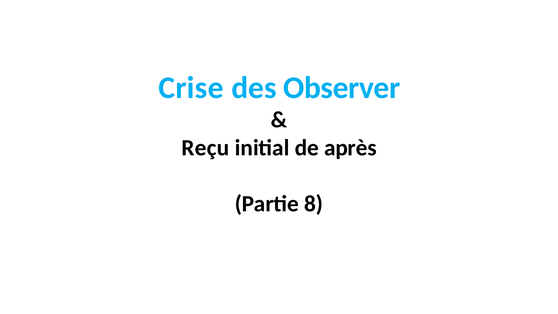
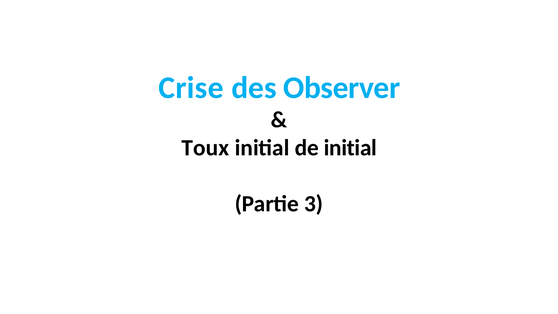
Reçu: Reçu -> Toux (205, 148)
de après: après -> initial (350, 148)
8: 8 -> 3 (314, 204)
